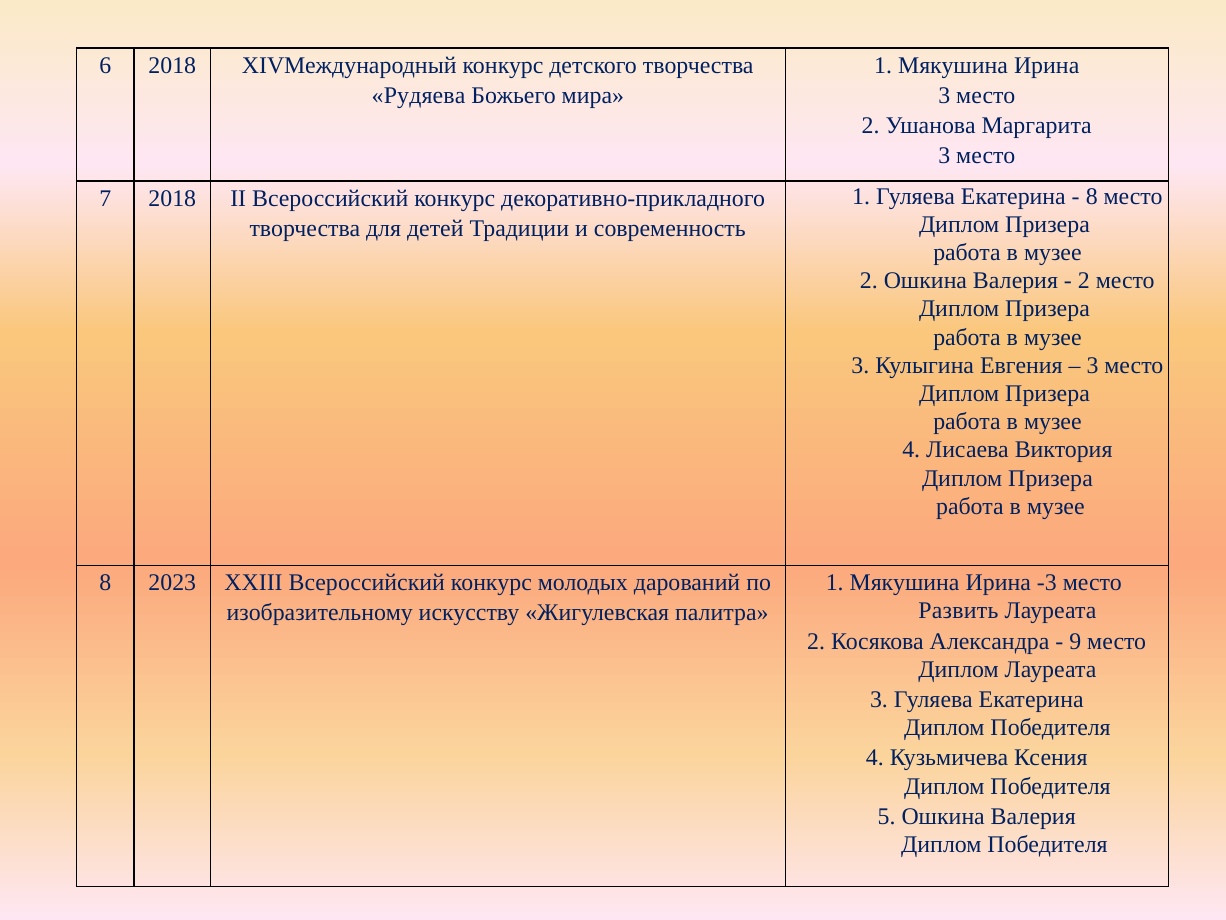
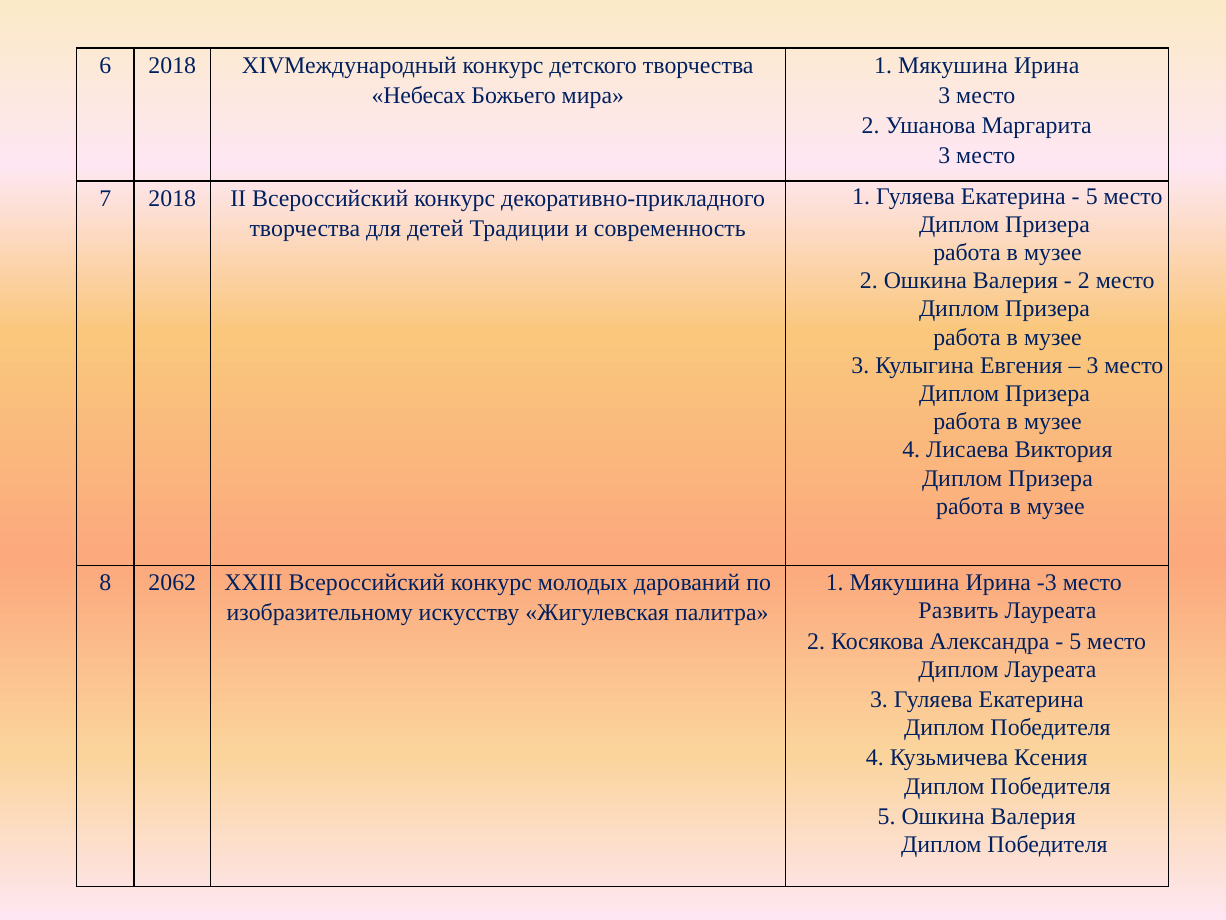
Рудяева: Рудяева -> Небесах (419, 95)
8: 8 -> 5 (1092, 196)
2023: 2023 -> 2062 (172, 582)
9: 9 -> 5 (1075, 641)
